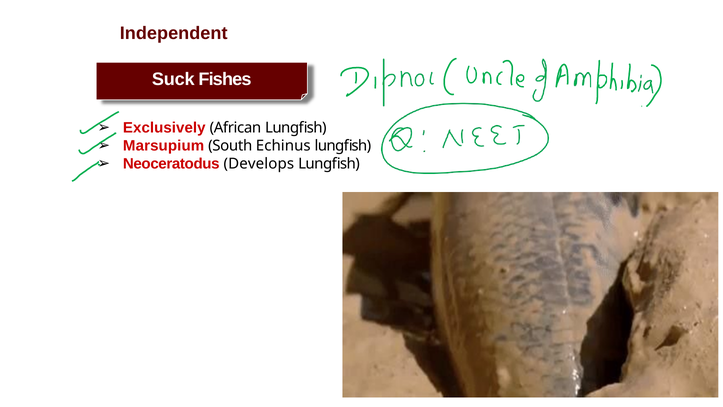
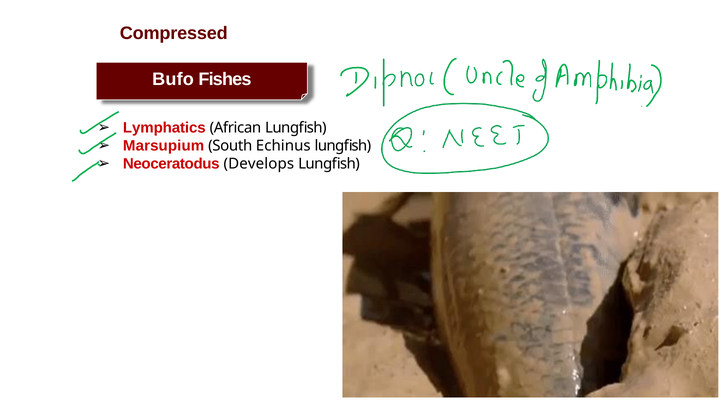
Independent: Independent -> Compressed (174, 33)
Suck: Suck -> Bufo (173, 80)
Exclusively: Exclusively -> Lymphatics (164, 128)
